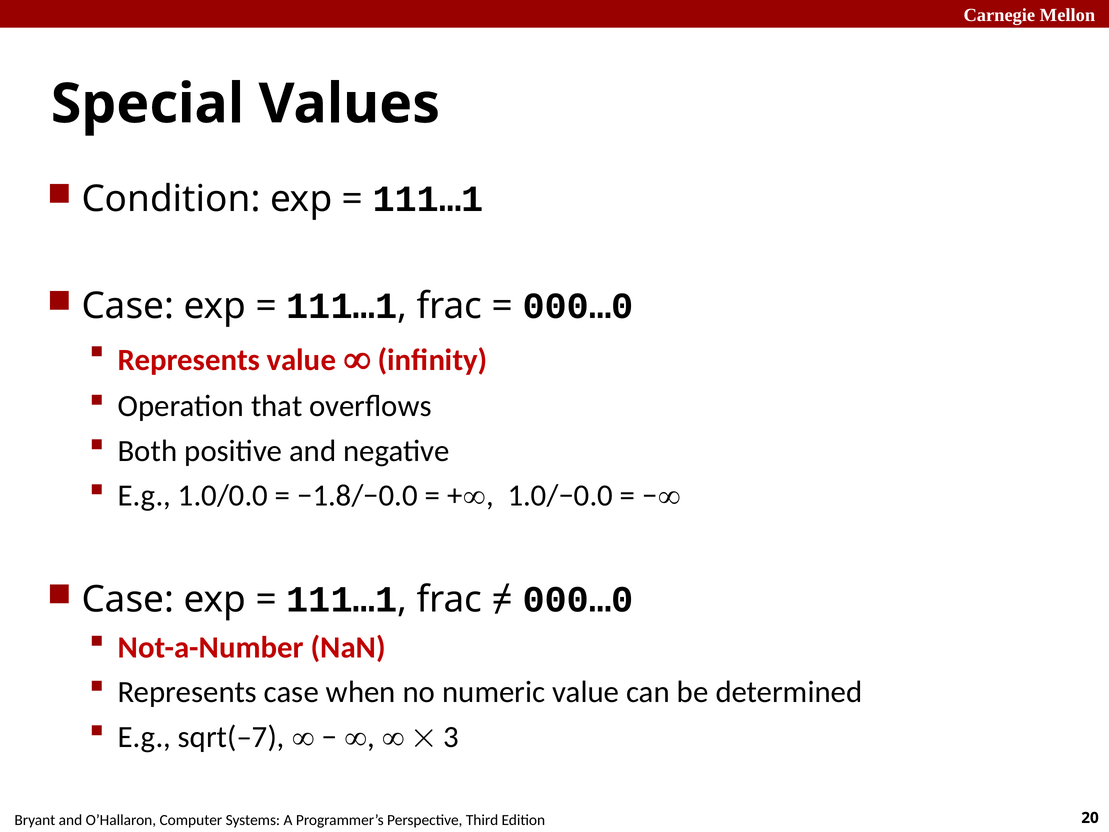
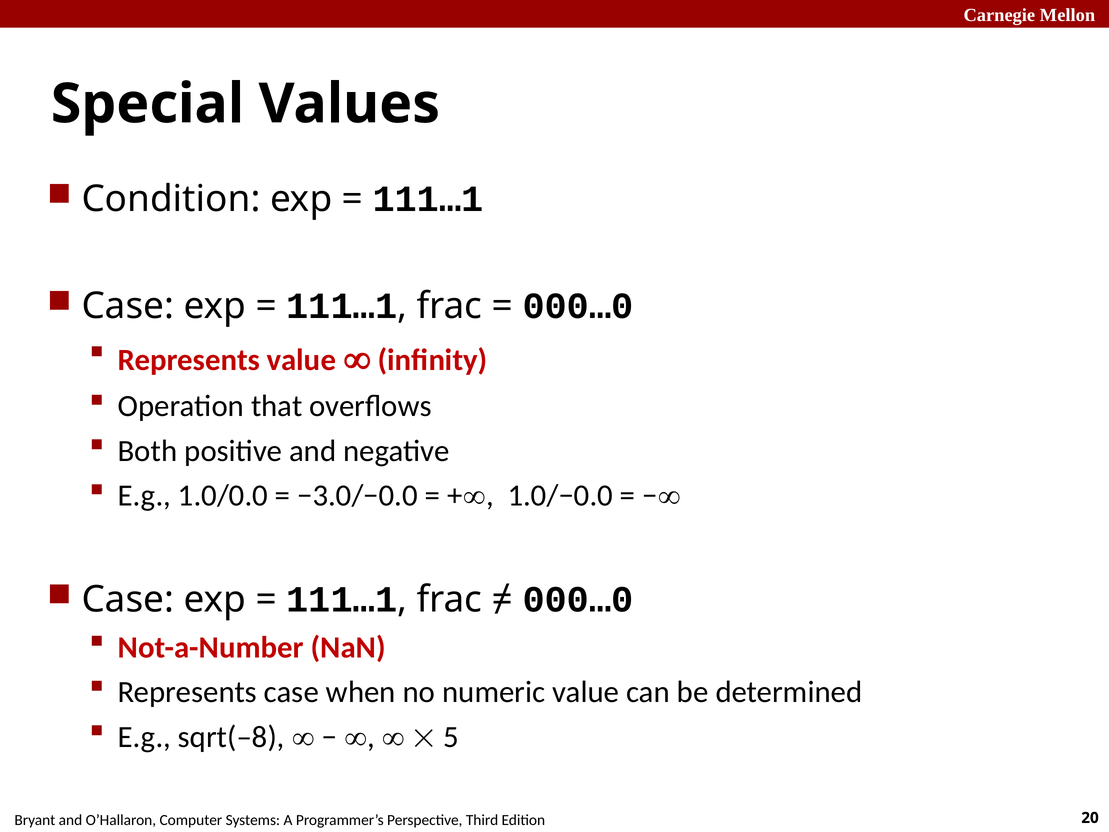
−1.8/−0.0: −1.8/−0.0 -> −3.0/−0.0 (358, 495)
sqrt(–7: sqrt(–7 -> sqrt(–8 (231, 737)
3: 3 -> 5 (451, 737)
